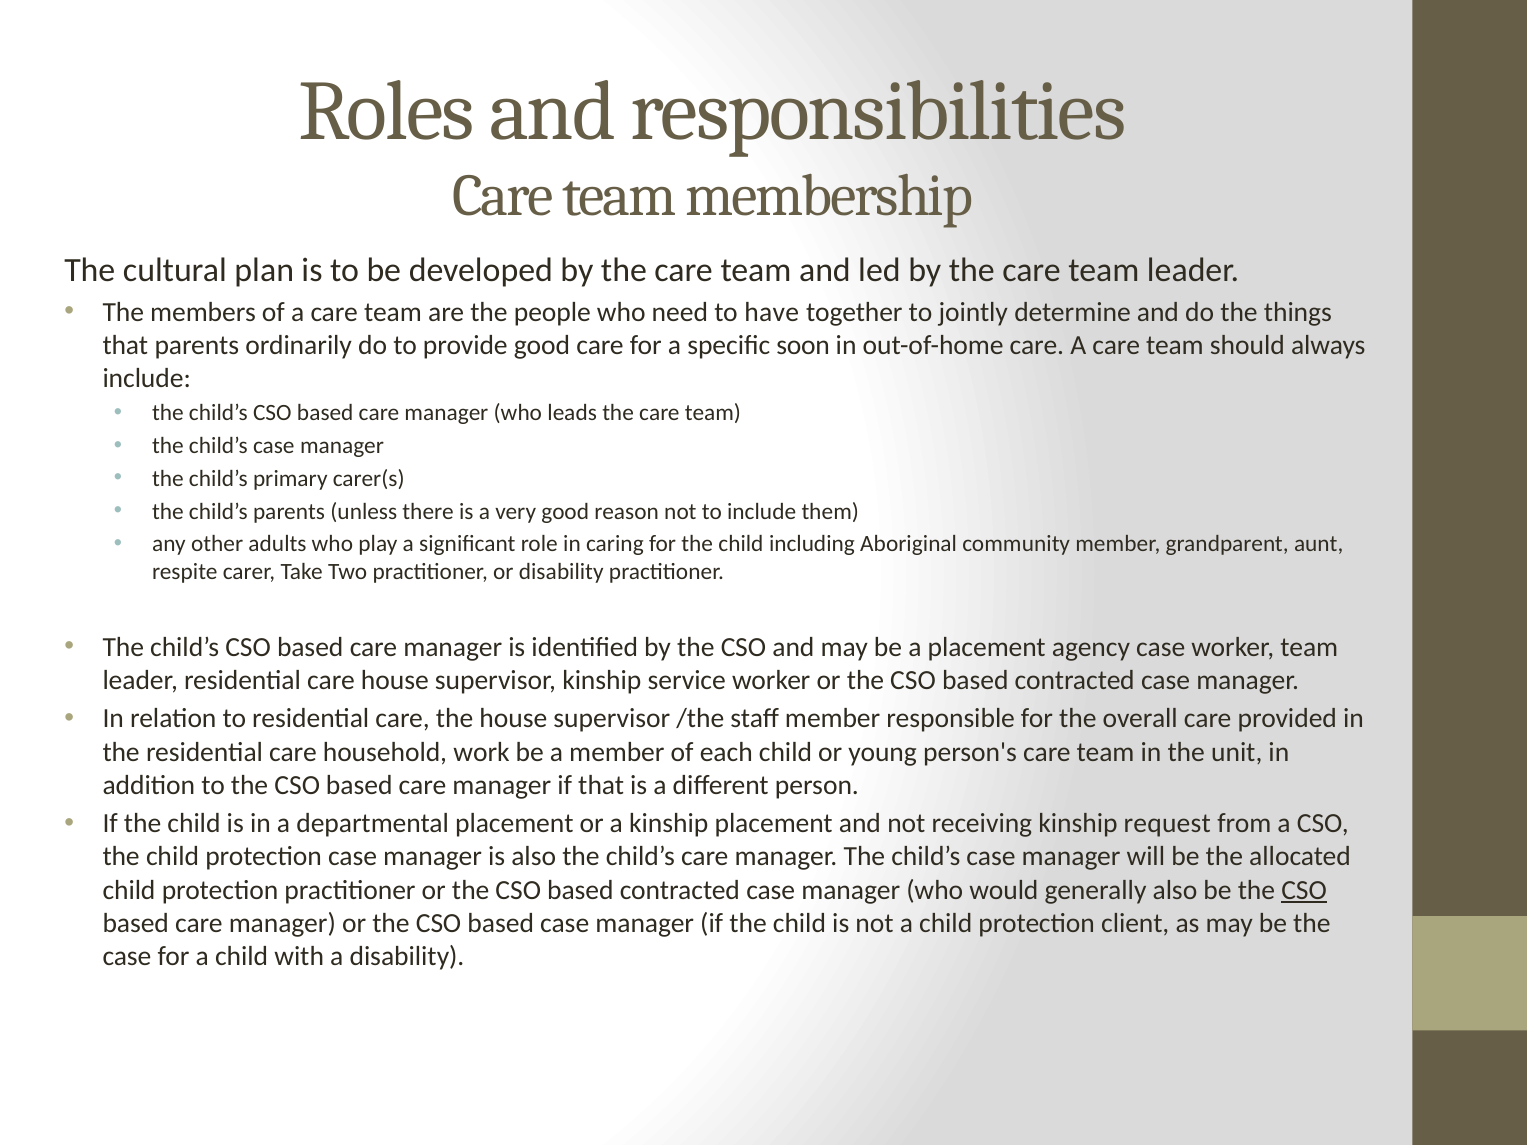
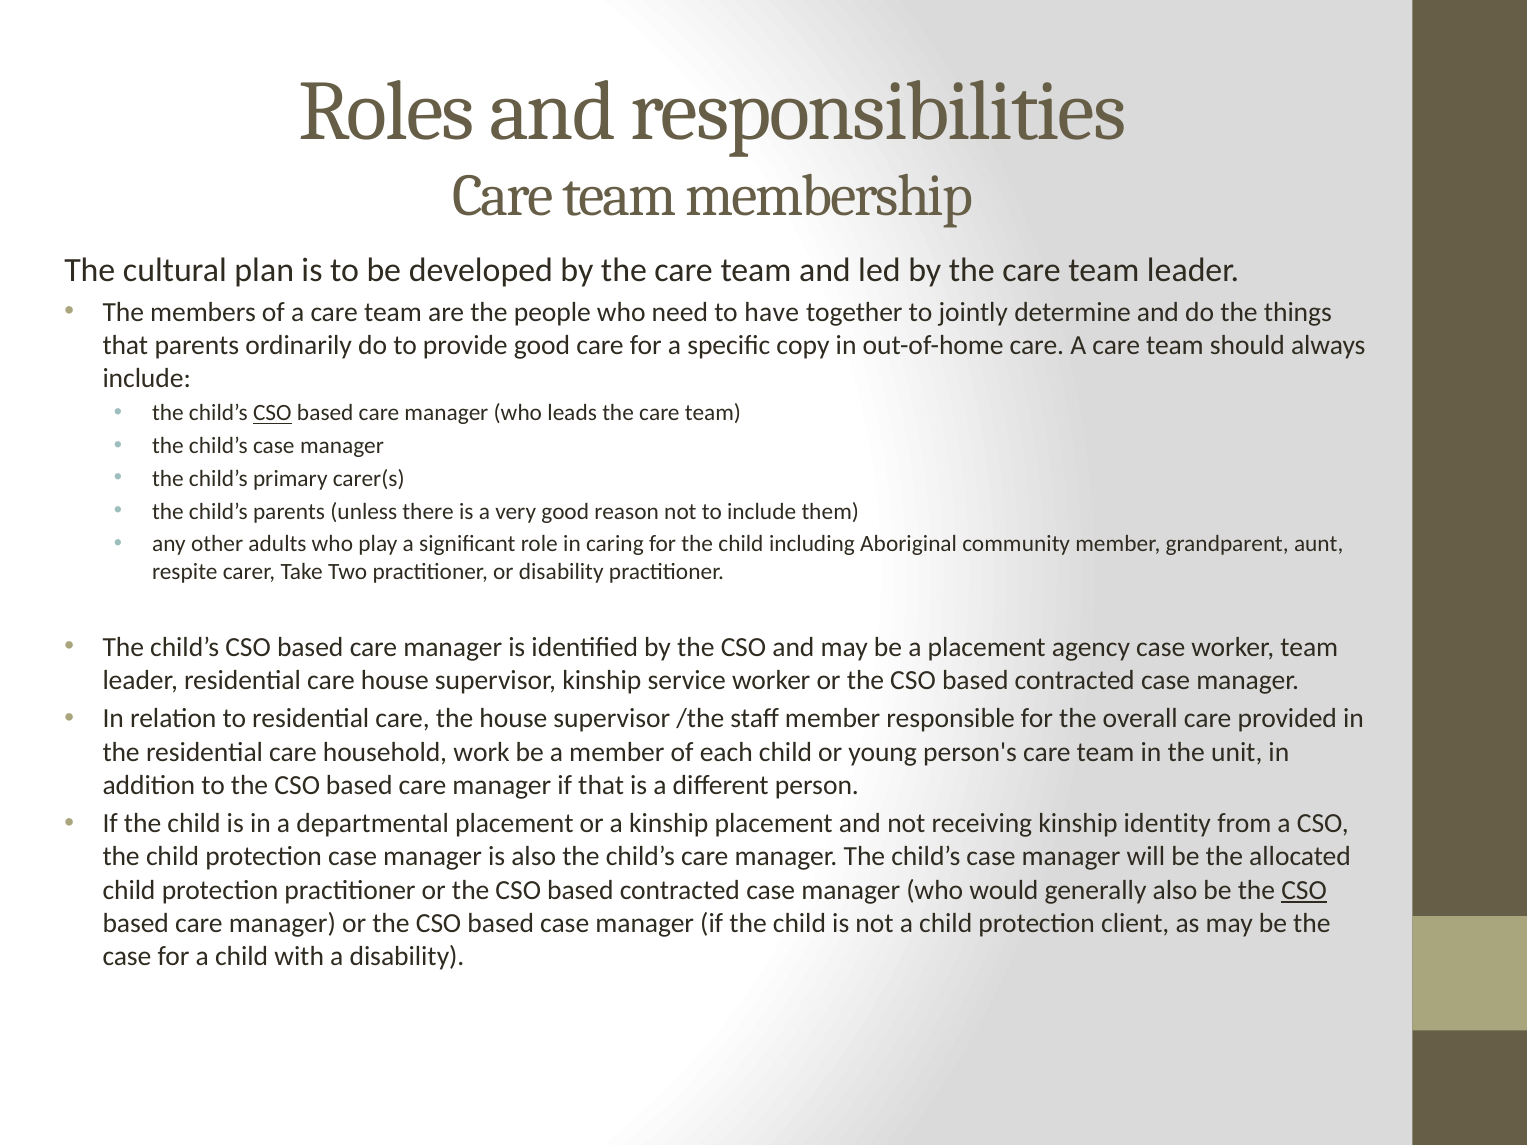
soon: soon -> copy (803, 345)
CSO underline: none -> present (272, 413)
request: request -> identity (1167, 824)
